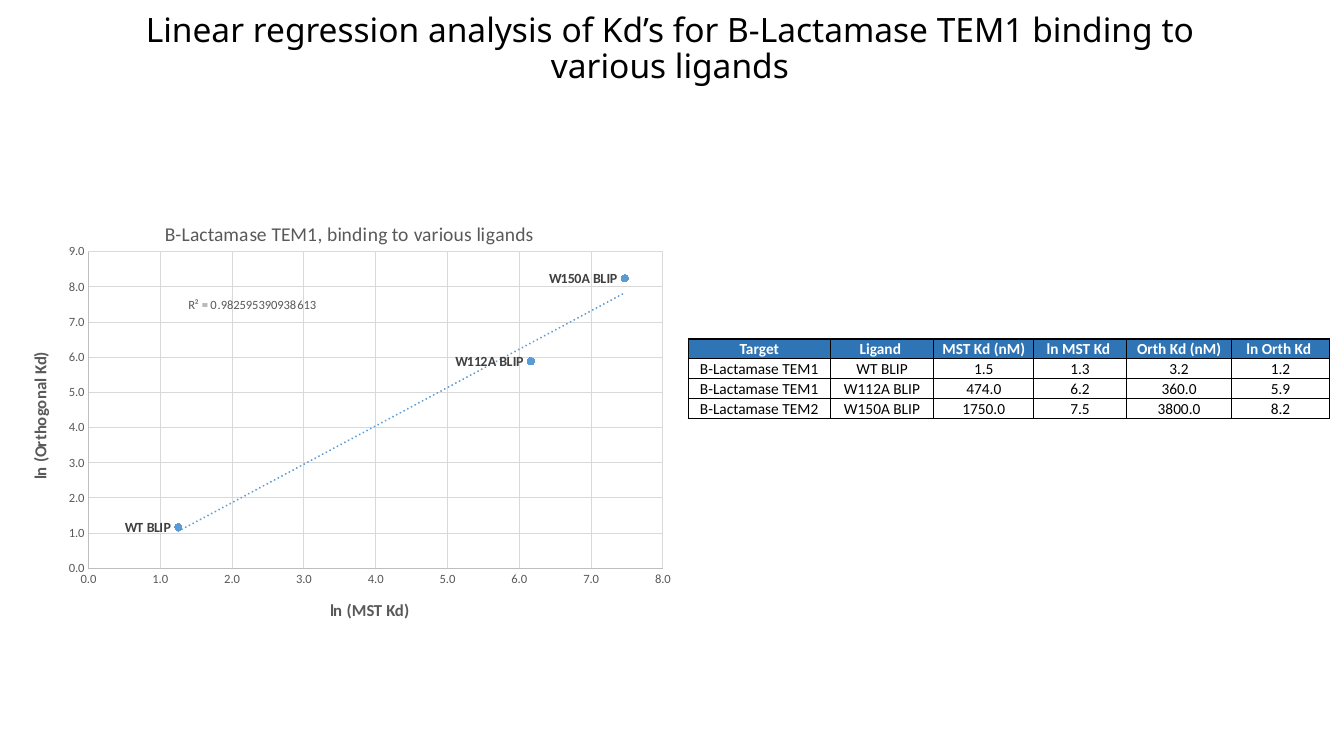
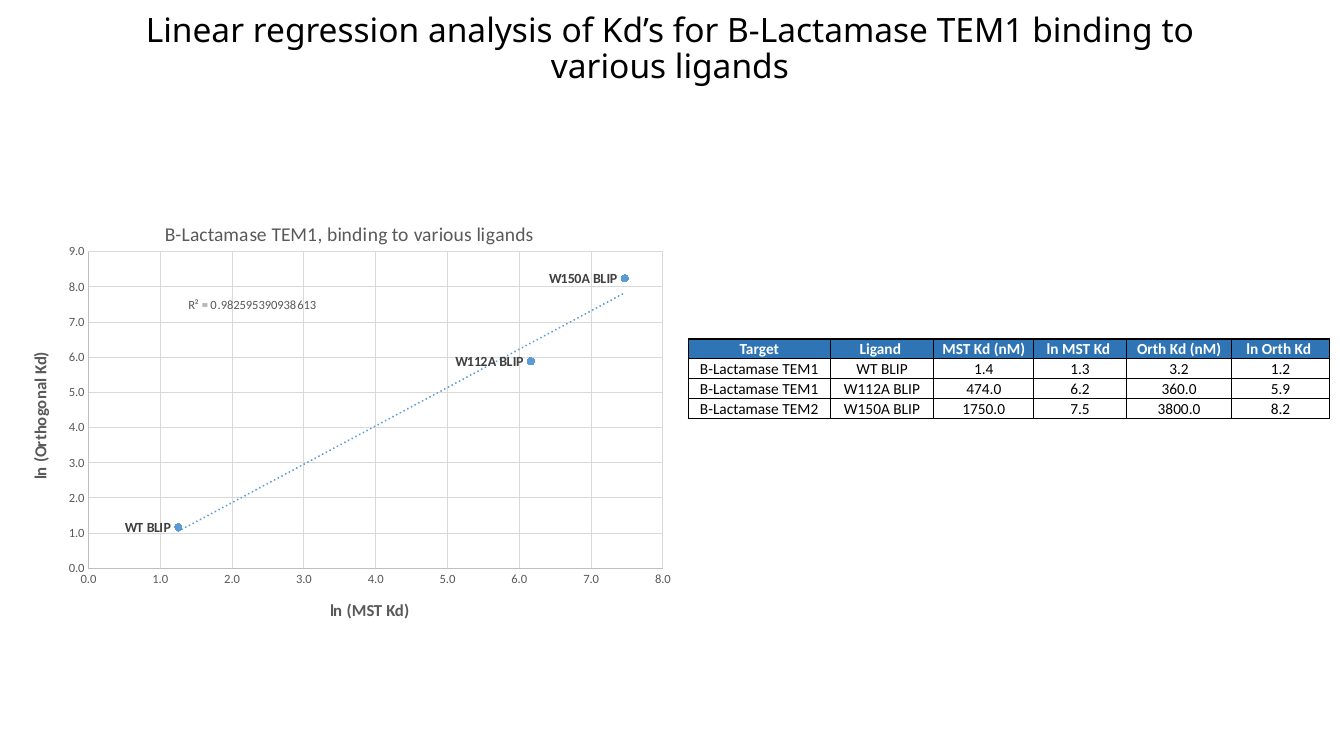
1.5: 1.5 -> 1.4 (984, 369)
